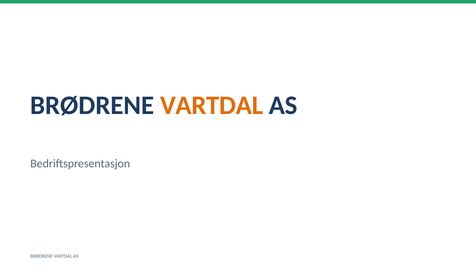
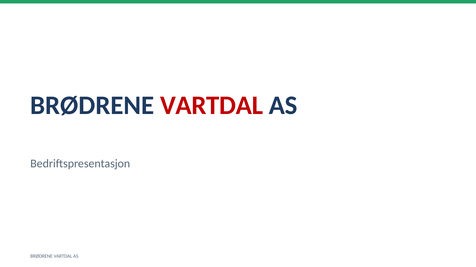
VARTDAL colour: orange -> red (212, 106)
